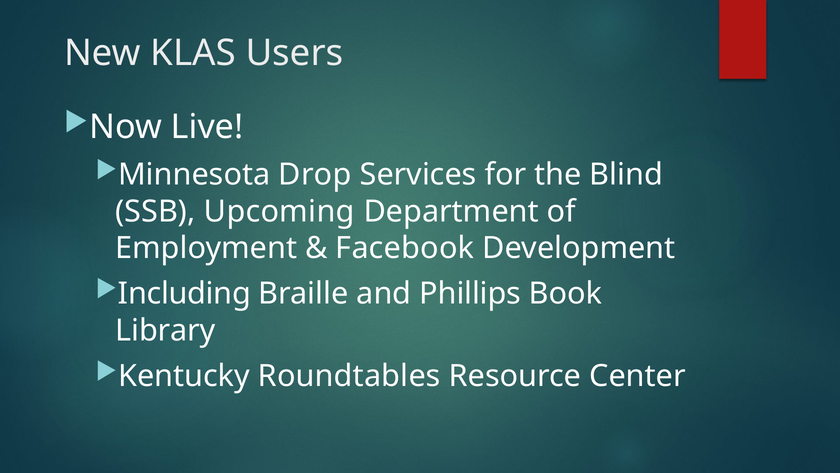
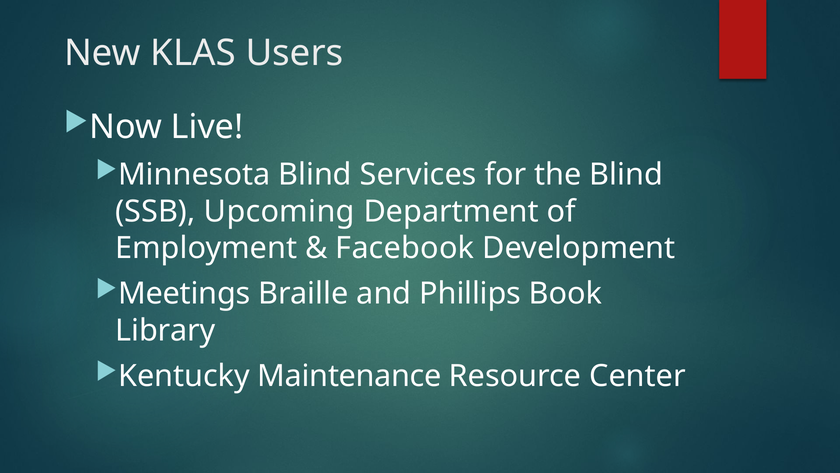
Minnesota Drop: Drop -> Blind (315, 174)
Including: Including -> Meetings (184, 293)
Roundtables: Roundtables -> Maintenance (350, 376)
